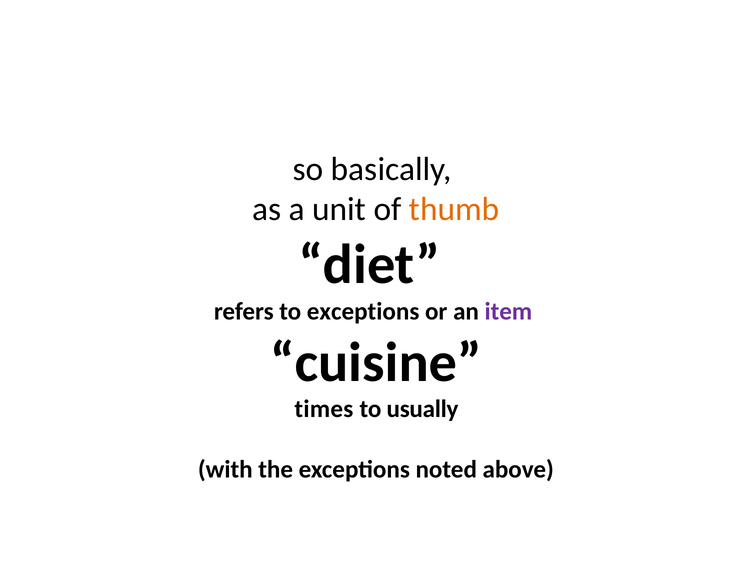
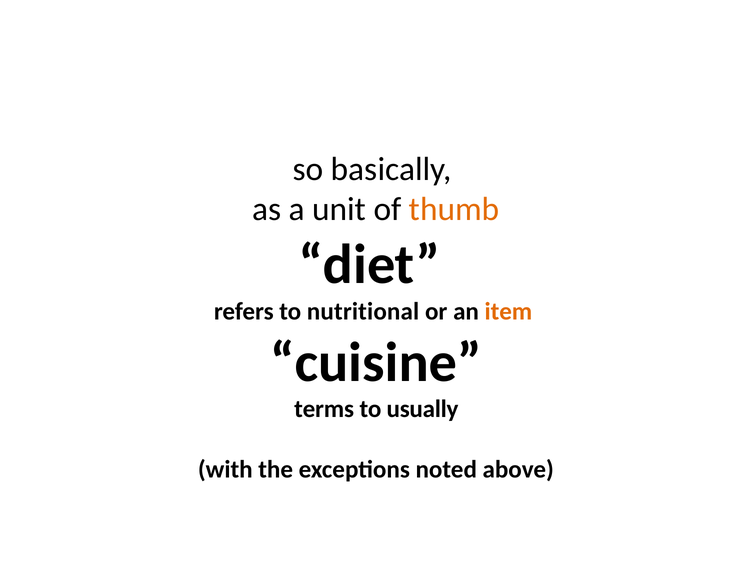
to exceptions: exceptions -> nutritional (363, 311)
item colour: purple -> orange (508, 311)
times: times -> terms (324, 409)
